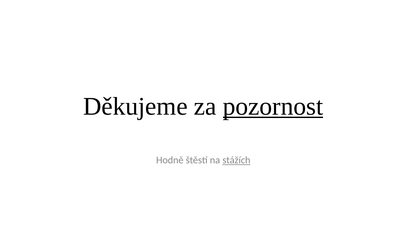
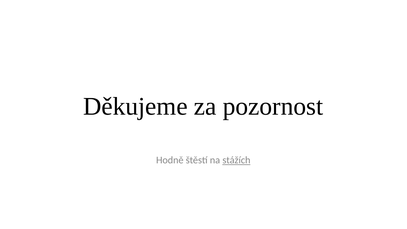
pozornost underline: present -> none (273, 106)
